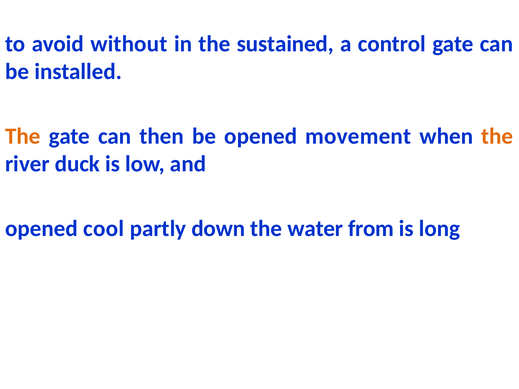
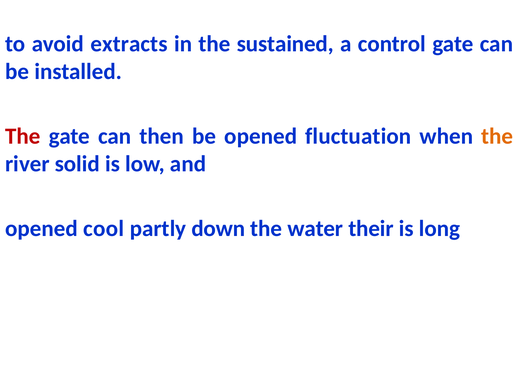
without: without -> extracts (129, 44)
The colour: orange -> red (23, 136)
movement: movement -> fluctuation (358, 136)
duck: duck -> solid (77, 164)
from: from -> their (371, 229)
